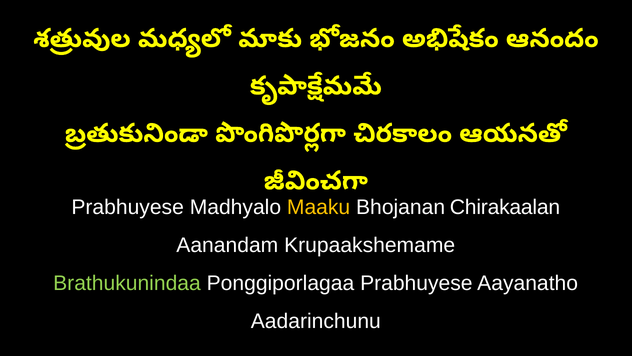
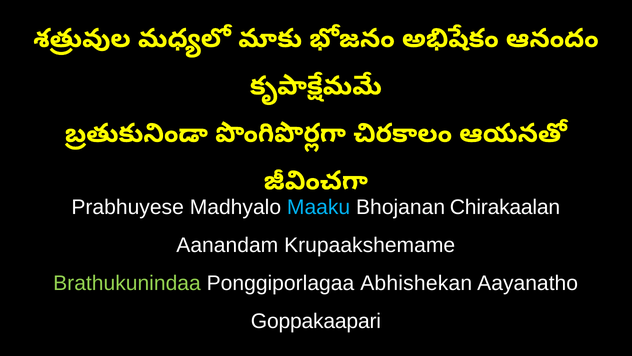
Maaku colour: yellow -> light blue (319, 207)
Ponggiporlagaa Prabhuyese: Prabhuyese -> Abhishekan (416, 283)
Aadarinchunu: Aadarinchunu -> Goppakaapari (316, 321)
